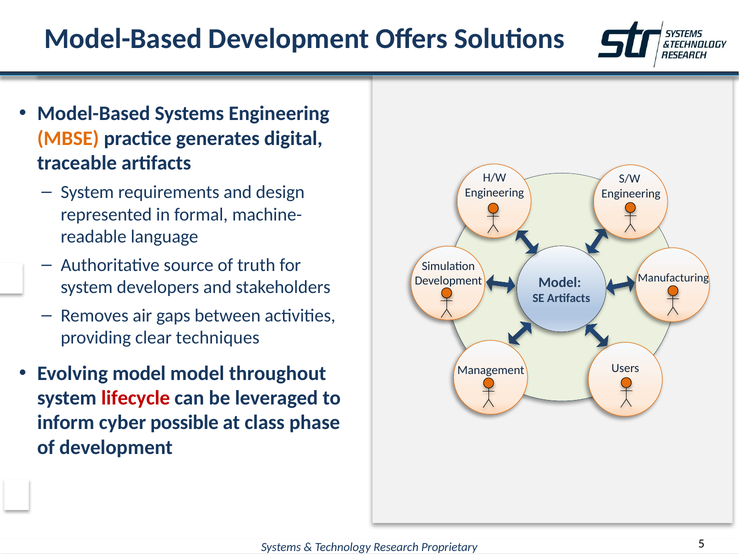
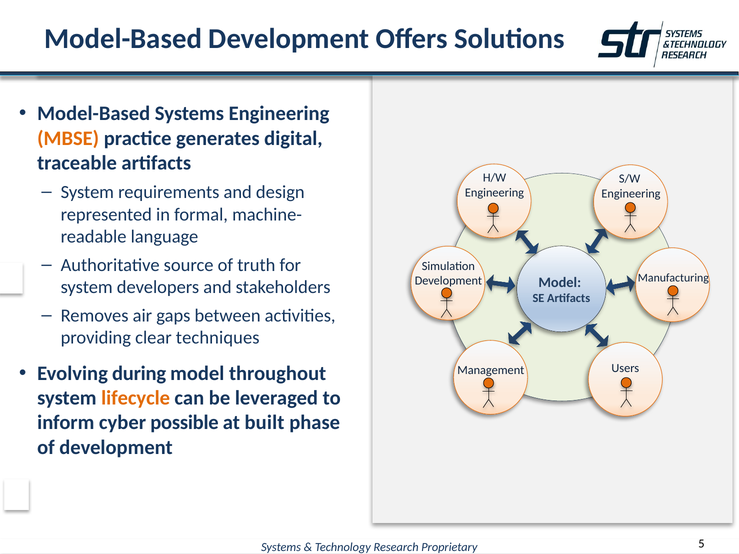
Evolving model: model -> during (139, 374)
lifecycle colour: red -> orange (136, 398)
class: class -> built (264, 423)
